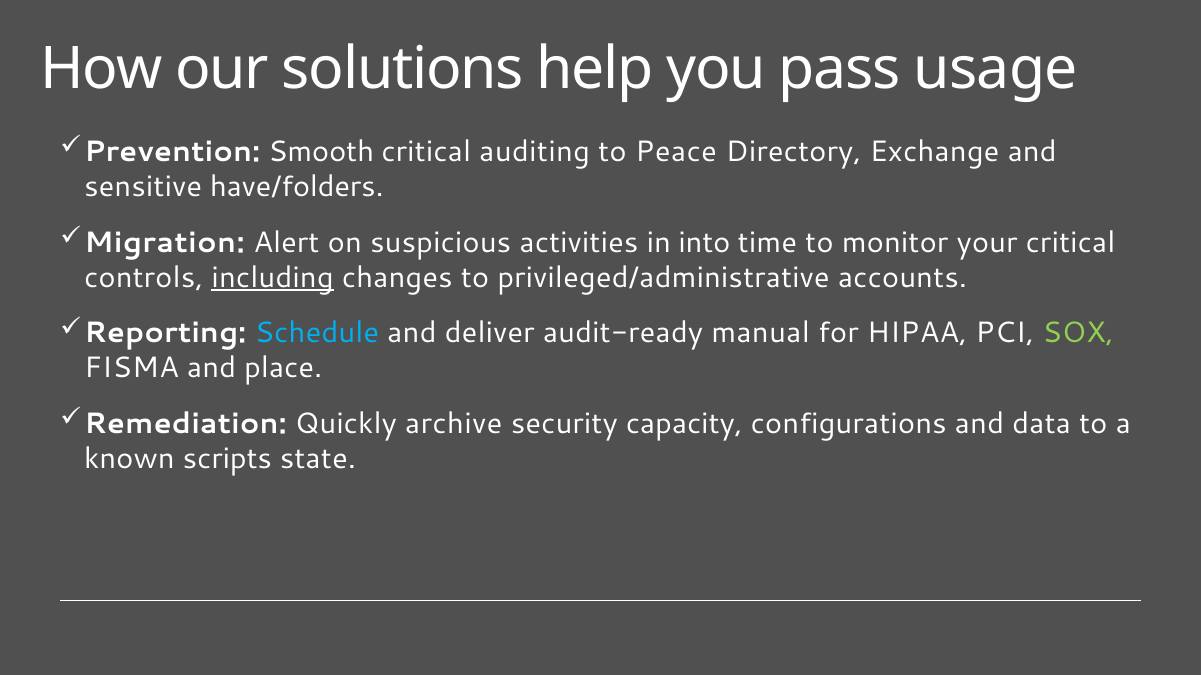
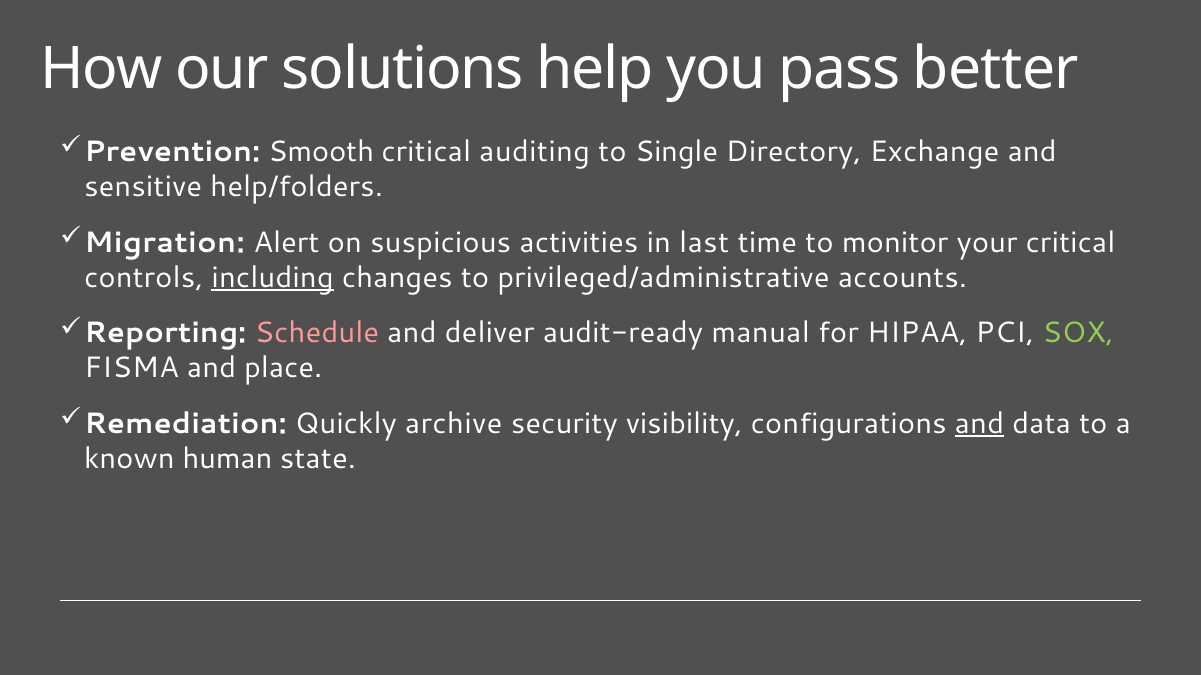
usage: usage -> better (996, 69)
Peace: Peace -> Single (676, 152)
have/folders: have/folders -> help/folders (297, 187)
into: into -> last (704, 242)
Schedule colour: light blue -> pink (317, 333)
capacity: capacity -> visibility (684, 424)
and underline: none -> present (979, 424)
scripts: scripts -> human (227, 459)
